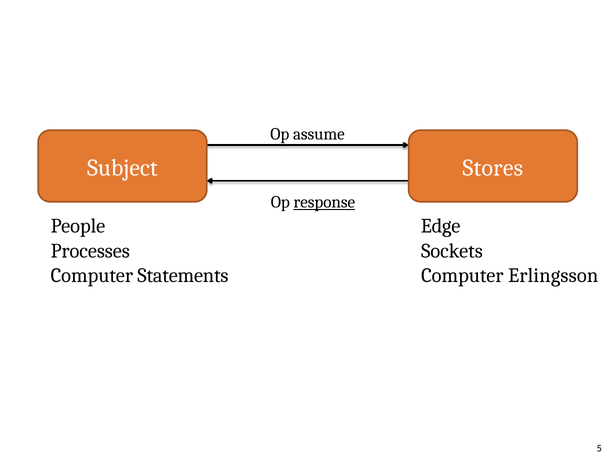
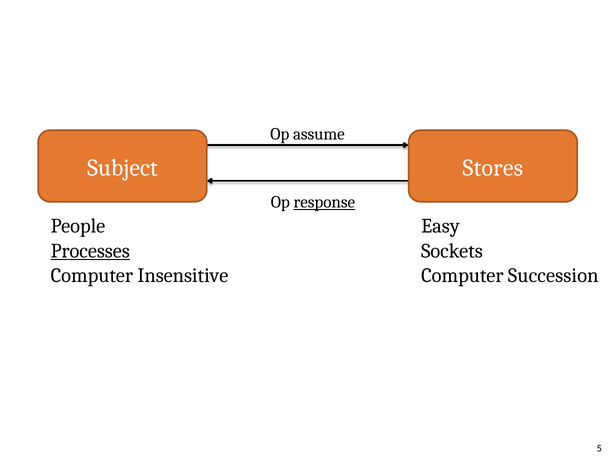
Edge: Edge -> Easy (440, 226)
Processes underline: none -> present (90, 251)
Statements: Statements -> Insensitive (183, 275)
Erlingsson: Erlingsson -> Succession (553, 275)
